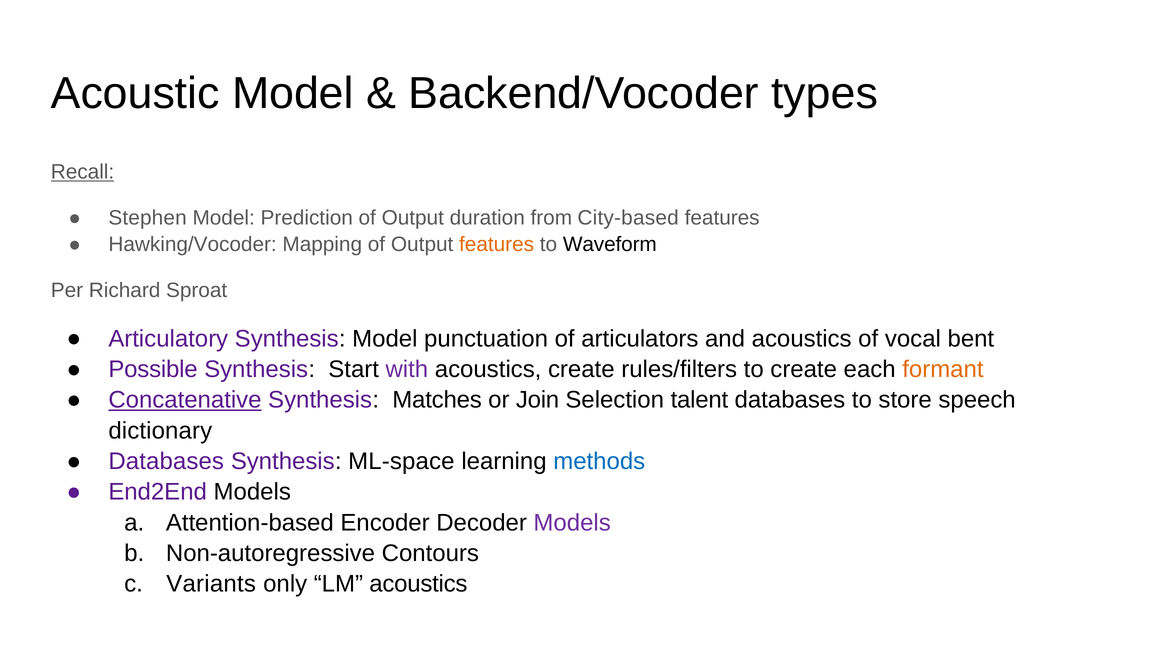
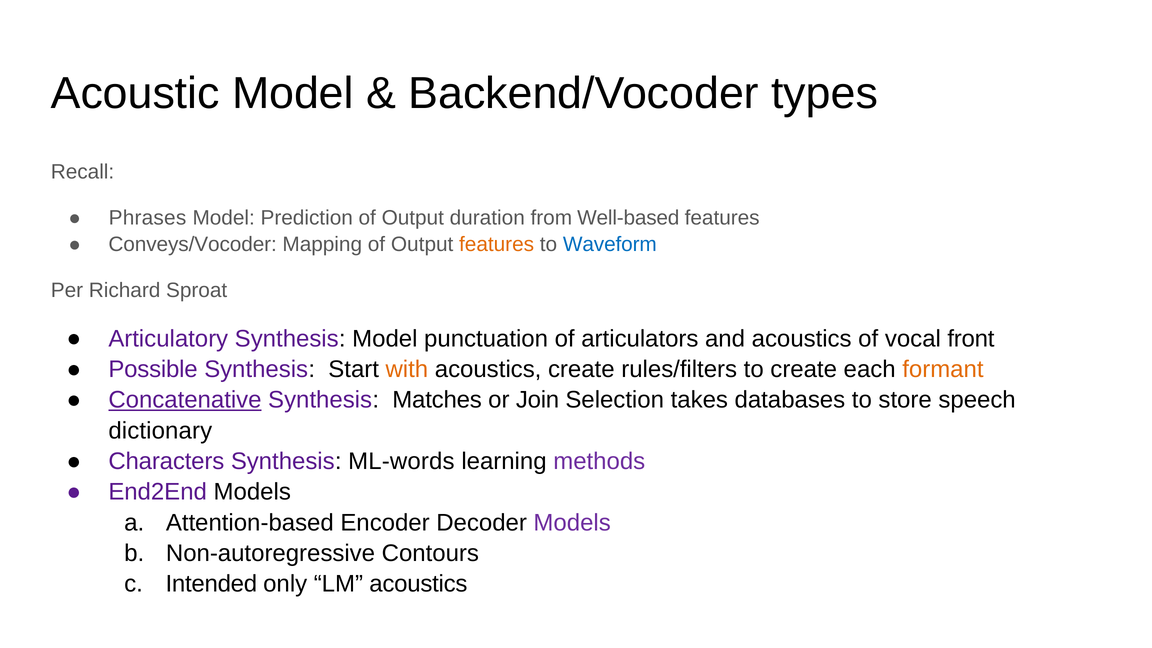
Recall underline: present -> none (83, 172)
Stephen: Stephen -> Phrases (148, 218)
City-based: City-based -> Well-based (628, 218)
Hawking/Vocoder: Hawking/Vocoder -> Conveys/Vocoder (193, 245)
Waveform colour: black -> blue (610, 245)
bent: bent -> front (971, 339)
with colour: purple -> orange (407, 369)
talent: talent -> takes (699, 400)
Databases: Databases -> Characters (166, 461)
ML-space: ML-space -> ML-words (401, 461)
methods colour: blue -> purple (599, 461)
Variants: Variants -> Intended (211, 584)
